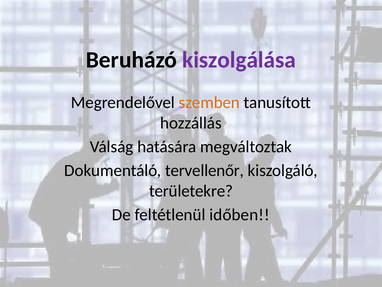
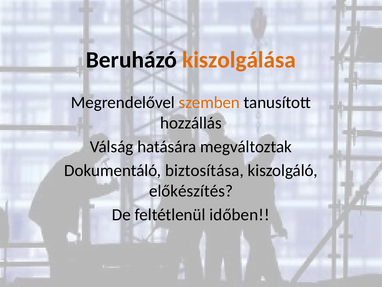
kiszolgálása colour: purple -> orange (239, 60)
tervellenőr: tervellenőr -> biztosítása (204, 170)
területekre: területekre -> előkészítés (191, 191)
